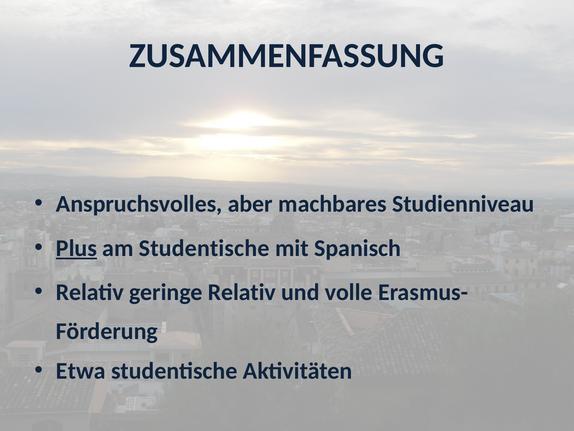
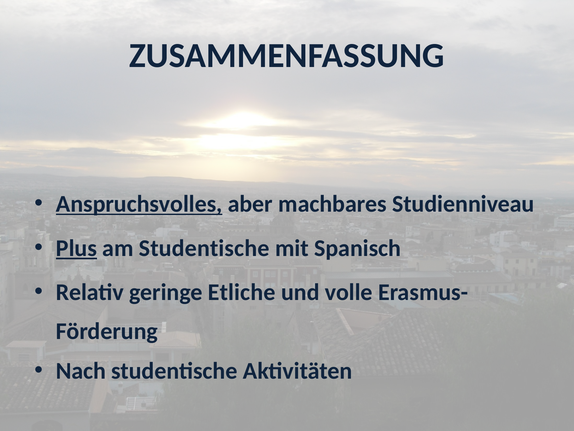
Anspruchsvolles underline: none -> present (139, 204)
geringe Relativ: Relativ -> Etliche (242, 292)
Etwa: Etwa -> Nach (81, 371)
